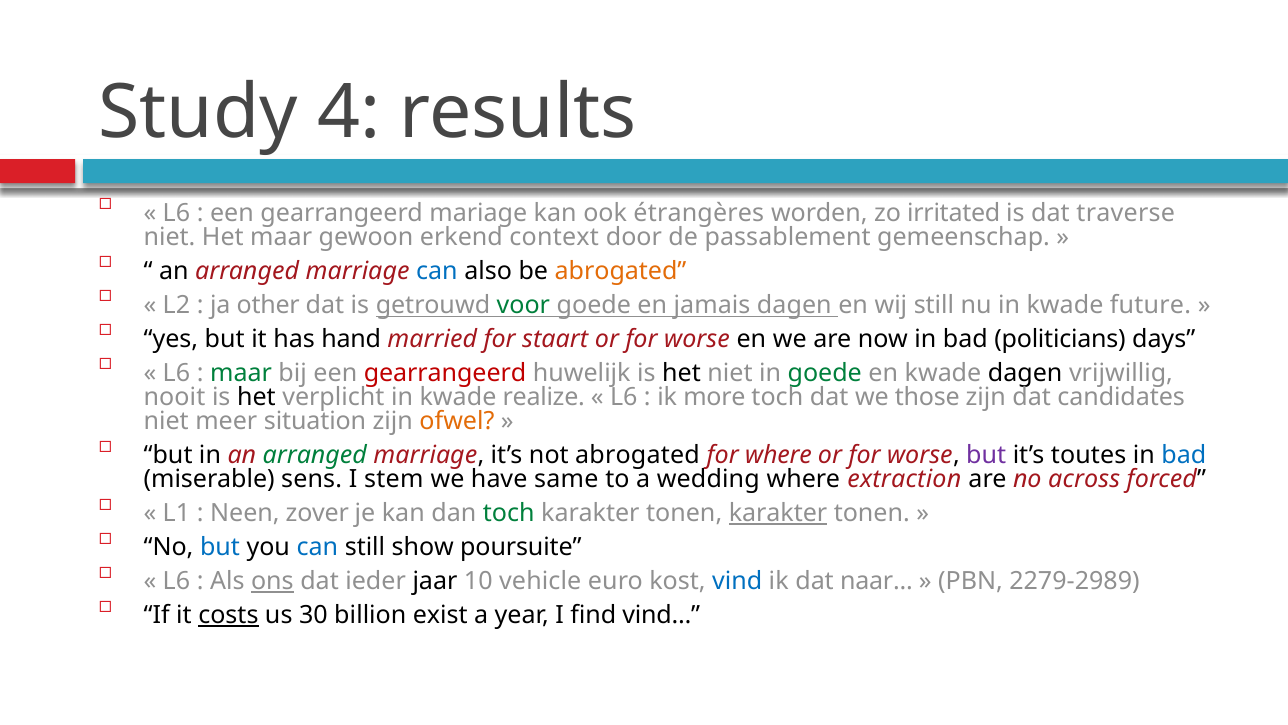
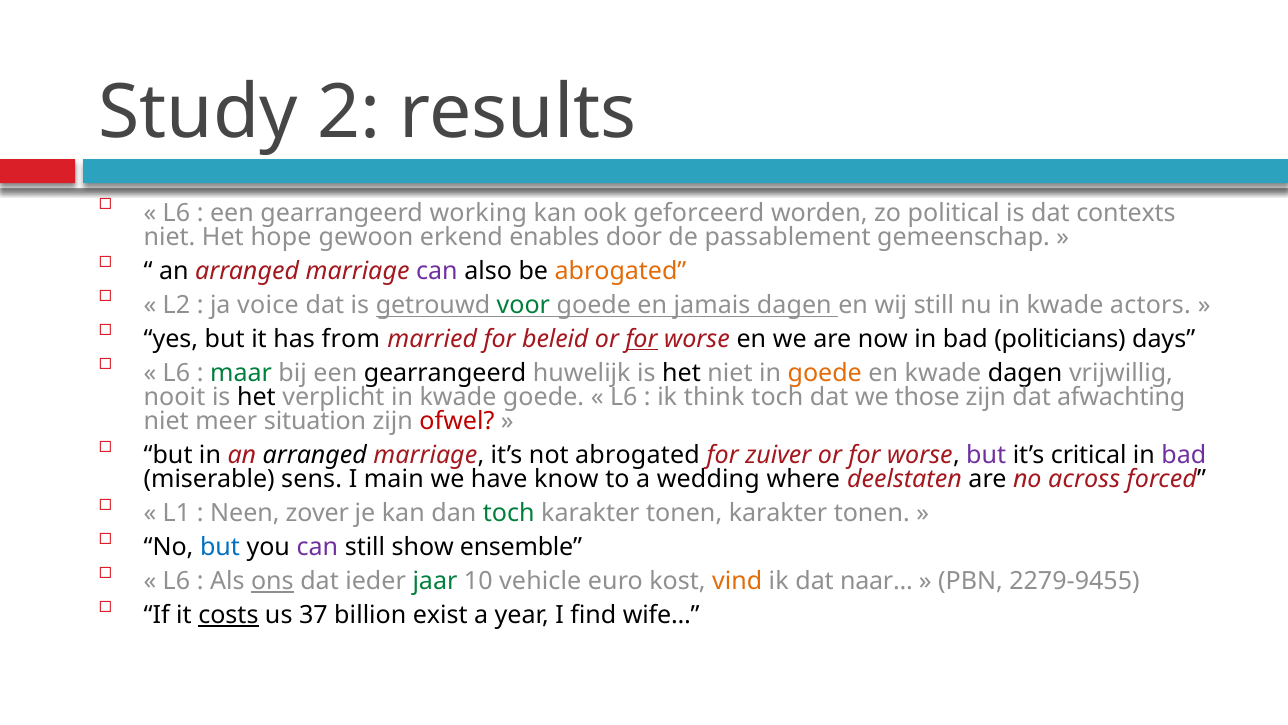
4: 4 -> 2 (349, 112)
mariage: mariage -> working (478, 213)
étrangères: étrangères -> geforceerd (699, 213)
irritated: irritated -> political (954, 213)
traverse: traverse -> contexts (1126, 213)
Het maar: maar -> hope (281, 237)
context: context -> enables (554, 237)
can colour: blue -> purple (437, 271)
other: other -> voice (268, 305)
future: future -> actors (1150, 305)
hand: hand -> from (351, 339)
staart: staart -> beleid (555, 339)
for underline: none -> present (642, 339)
gearrangeerd colour: red -> black (445, 373)
goede colour: green -> orange (825, 373)
kwade realize: realize -> goede (544, 397)
more: more -> think (714, 397)
candidates: candidates -> afwachting (1121, 397)
ofwel colour: orange -> red (457, 421)
arranged colour: green -> black (315, 455)
for where: where -> zuiver (778, 455)
toutes: toutes -> critical (1089, 455)
bad colour: blue -> purple (1184, 455)
stem: stem -> main (394, 479)
same: same -> know (566, 479)
extraction: extraction -> deelstaten (904, 479)
karakter underline: present -> none (778, 513)
can colour: blue -> purple (317, 547)
poursuite: poursuite -> ensemble (521, 547)
jaar colour: black -> green (435, 581)
vind colour: blue -> orange (737, 581)
2279-2989: 2279-2989 -> 2279-9455 (1074, 581)
30: 30 -> 37 (313, 615)
vind…: vind… -> wife… (661, 615)
